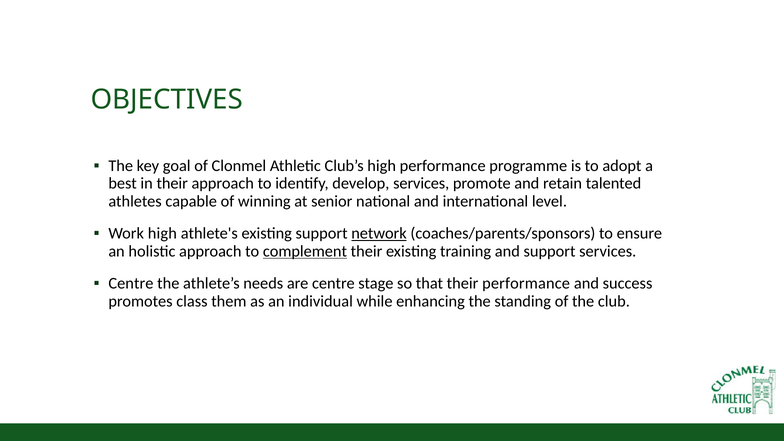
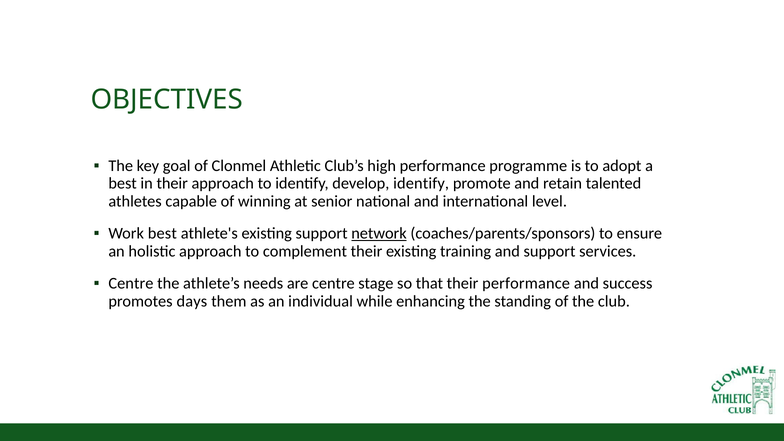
develop services: services -> identify (421, 184)
Work high: high -> best (162, 234)
complement underline: present -> none (305, 251)
class: class -> days (192, 301)
